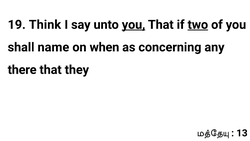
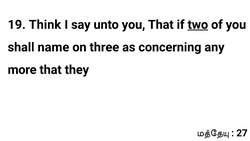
you underline: present -> none (134, 25)
when: when -> three (104, 47)
there: there -> more (22, 70)
13: 13 -> 27 (242, 133)
